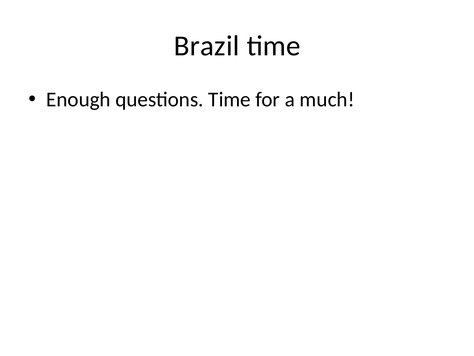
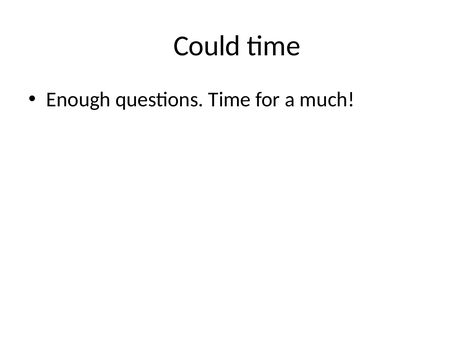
Brazil: Brazil -> Could (207, 46)
